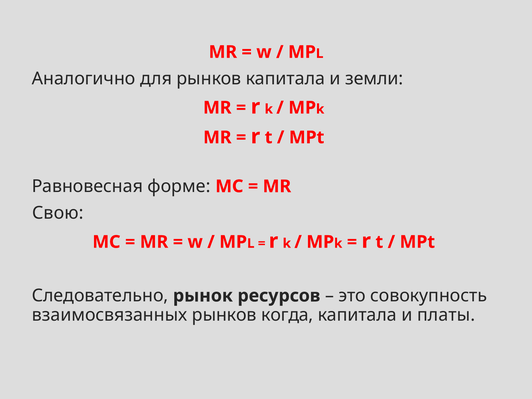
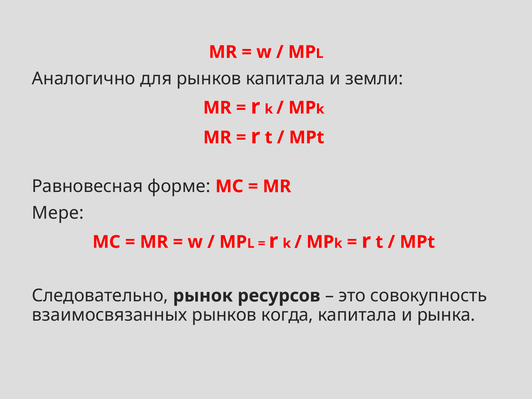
Свою: Свою -> Мере (58, 213)
платы: платы -> рынка (446, 315)
